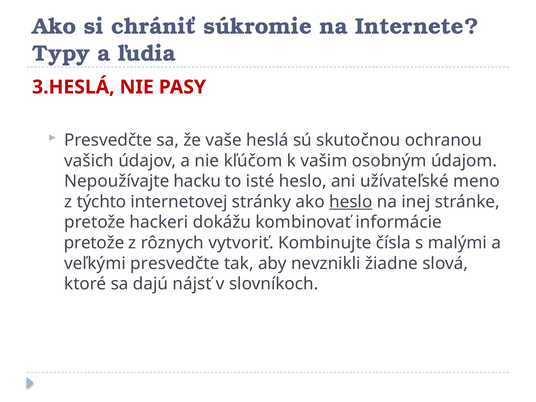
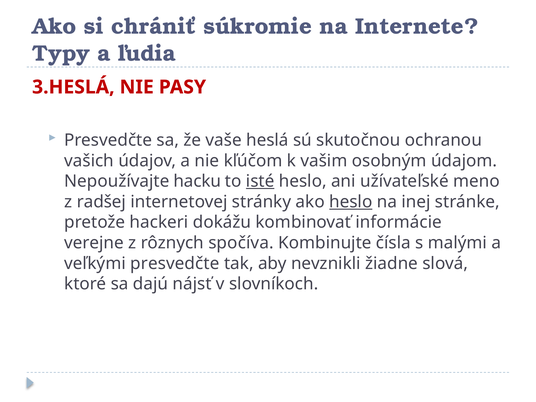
isté underline: none -> present (260, 181)
týchto: týchto -> radšej (101, 202)
pretože: pretože -> verejne (94, 243)
vytvoriť: vytvoriť -> spočíva (241, 243)
